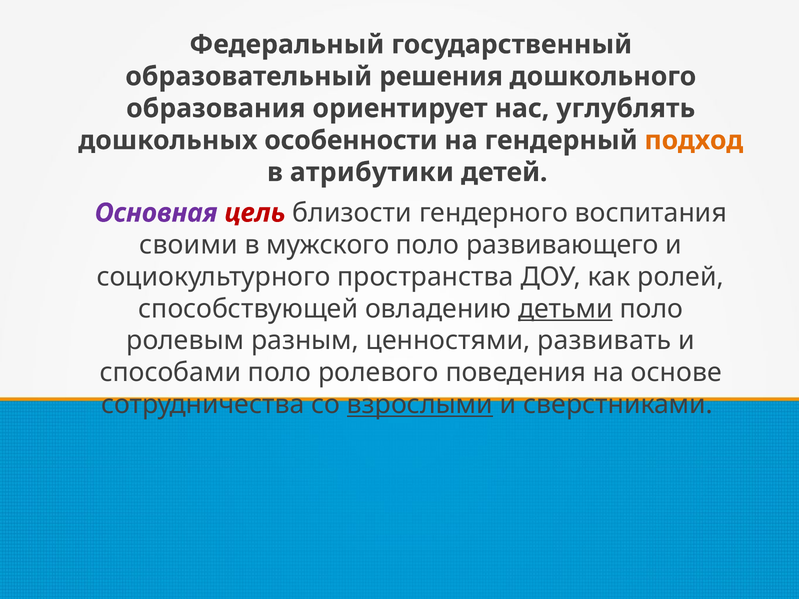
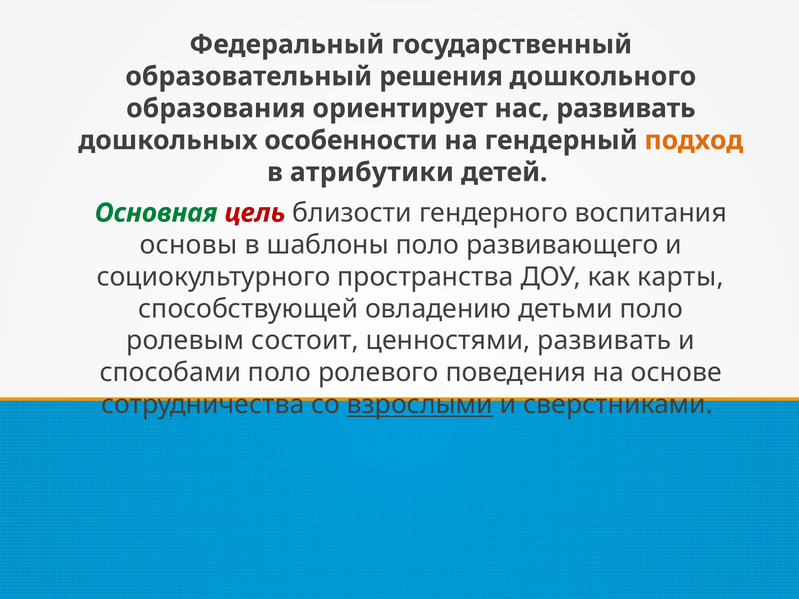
нас углублять: углублять -> развивать (626, 108)
Основная colour: purple -> green (156, 213)
своими: своими -> основы (189, 245)
мужского: мужского -> шаблоны (328, 245)
ролей: ролей -> карты (681, 277)
детьми underline: present -> none (565, 309)
разным: разным -> состоит (305, 341)
